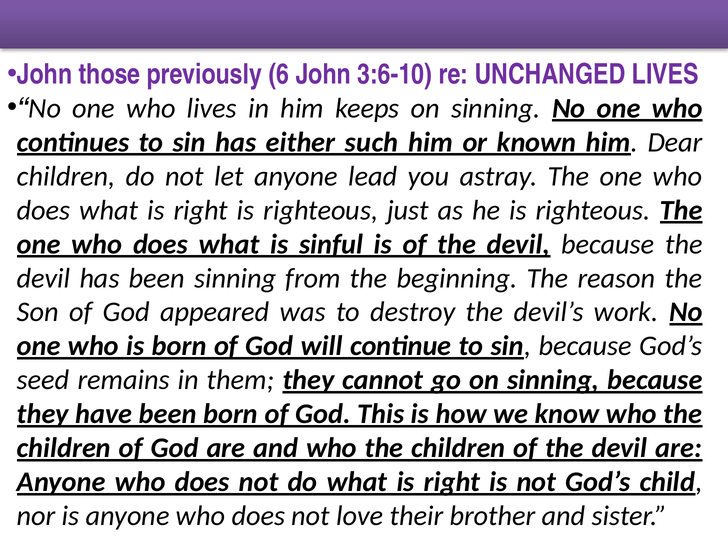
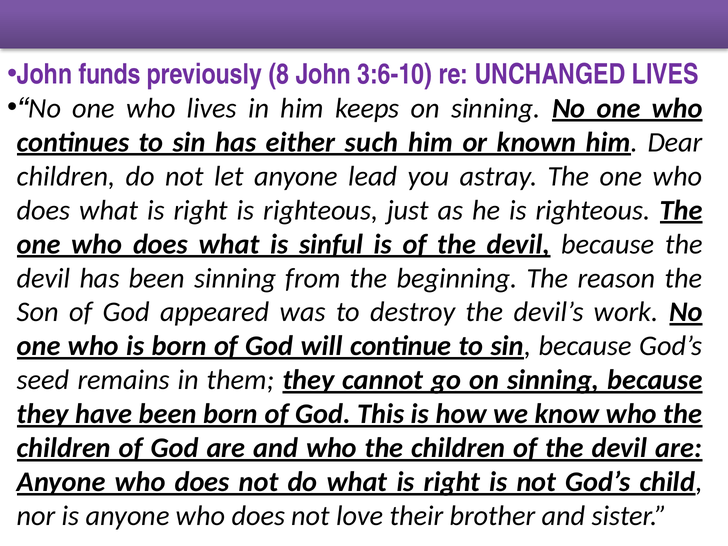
those: those -> funds (110, 74)
6: 6 -> 8 (279, 74)
